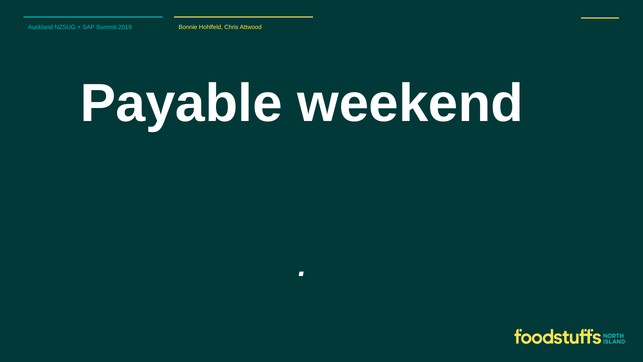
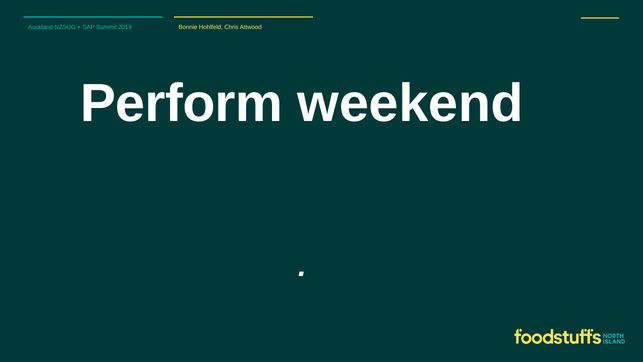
Payable: Payable -> Perform (182, 104)
